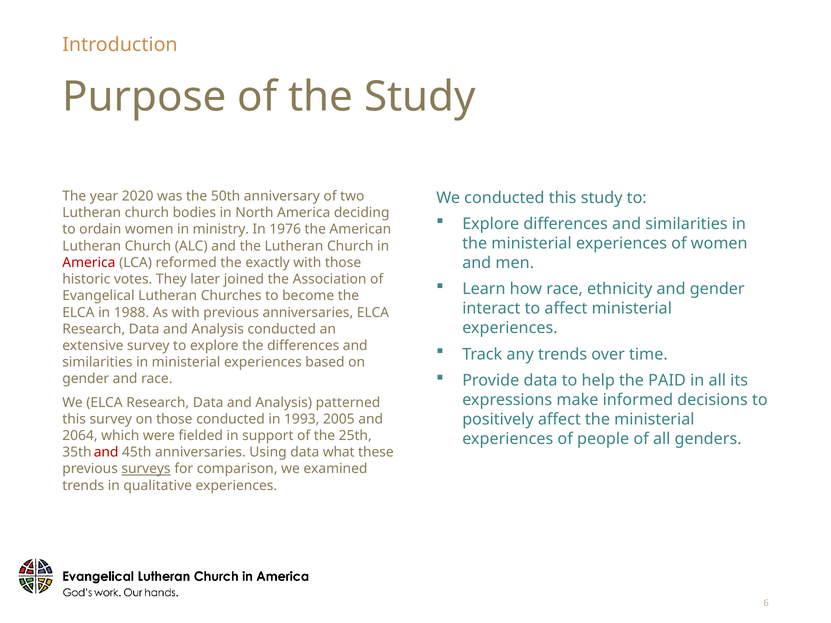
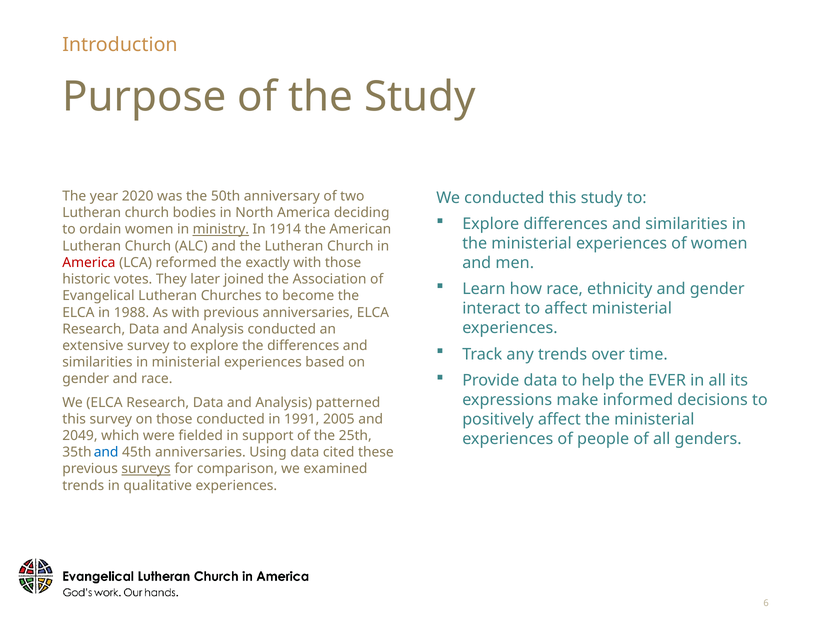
ministry underline: none -> present (221, 229)
1976: 1976 -> 1914 (285, 229)
PAID: PAID -> EVER (667, 381)
1993: 1993 -> 1991 (302, 419)
2064: 2064 -> 2049 (80, 436)
and colour: red -> blue (106, 452)
what: what -> cited (339, 452)
